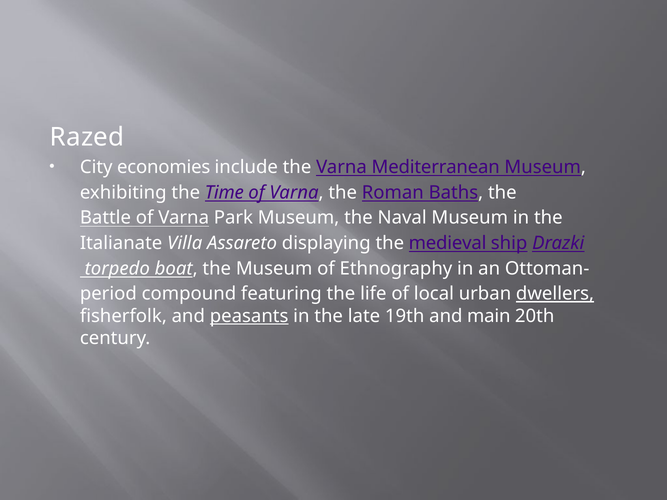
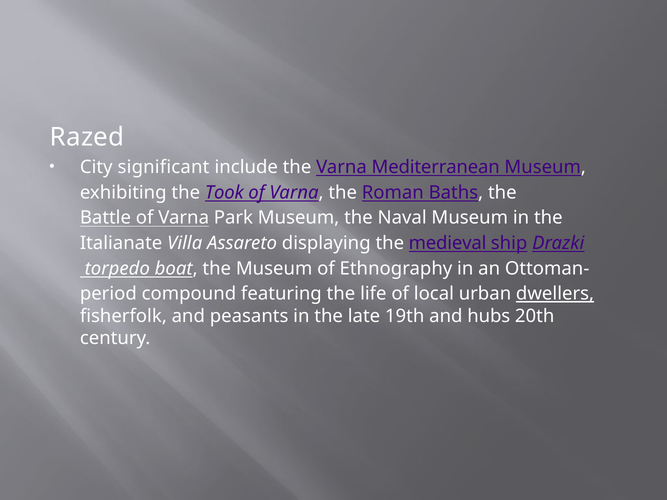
economies: economies -> significant (163, 167)
Time: Time -> Took (224, 193)
peasants underline: present -> none (249, 316)
main: main -> hubs (489, 316)
